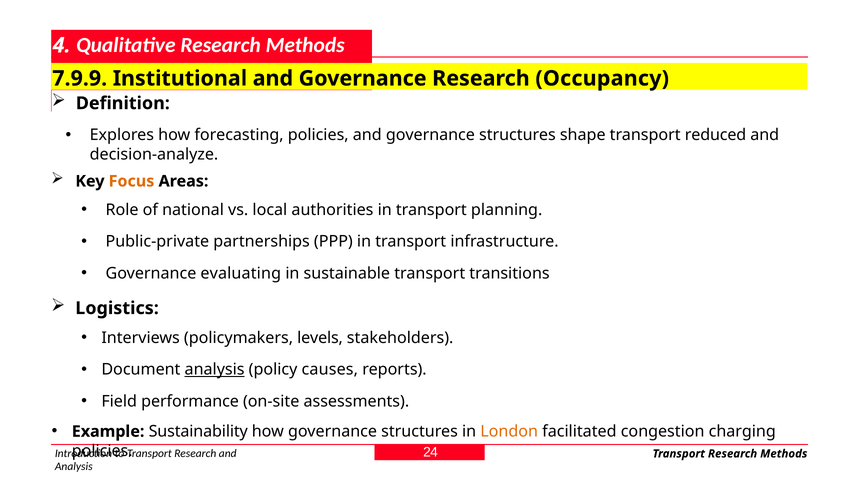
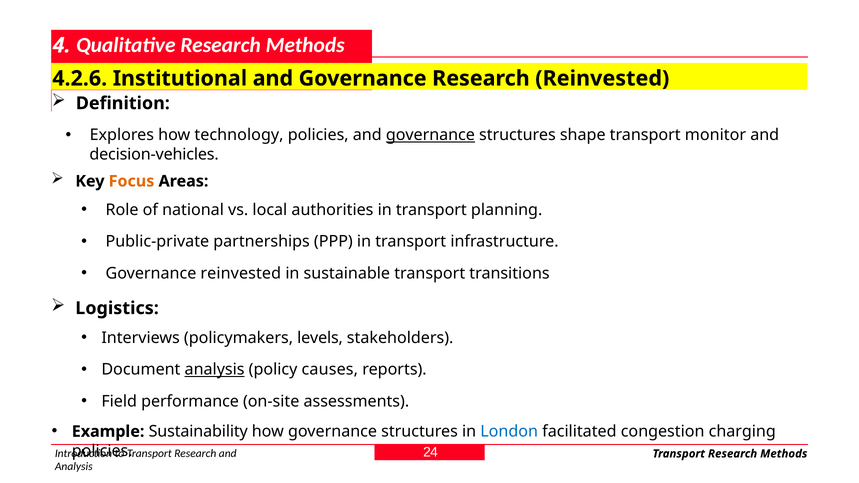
7.9.9: 7.9.9 -> 4.2.6 (80, 78)
Research Occupancy: Occupancy -> Reinvested (602, 78)
forecasting: forecasting -> technology (239, 135)
governance underline: none -> present (430, 135)
reduced: reduced -> monitor (715, 135)
decision-analyze: decision-analyze -> decision-vehicles (154, 154)
Governance evaluating: evaluating -> reinvested (241, 274)
London colour: orange -> blue (509, 432)
